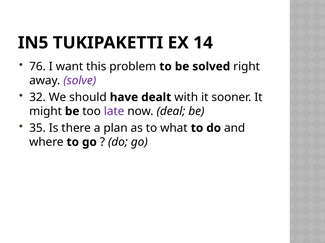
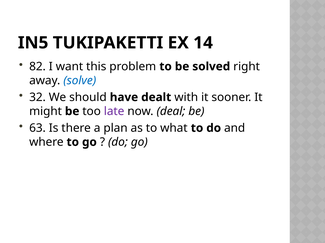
76: 76 -> 82 (37, 67)
solve colour: purple -> blue (80, 81)
35: 35 -> 63 (37, 128)
